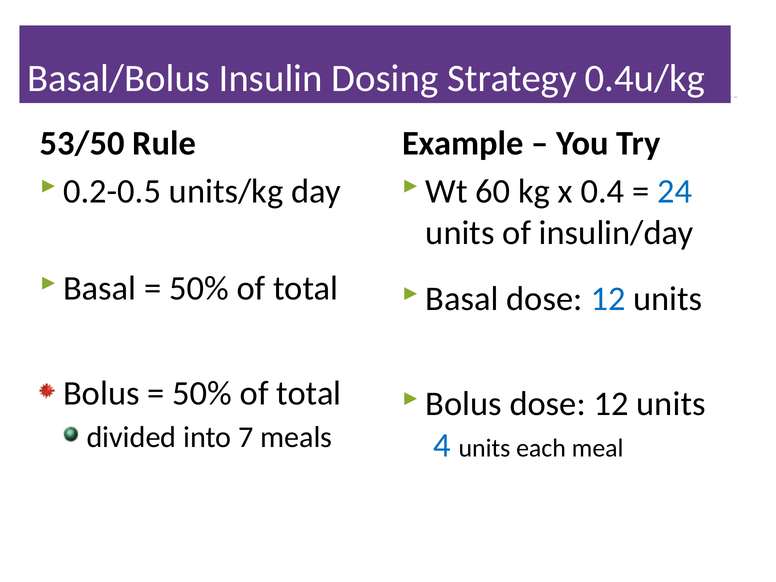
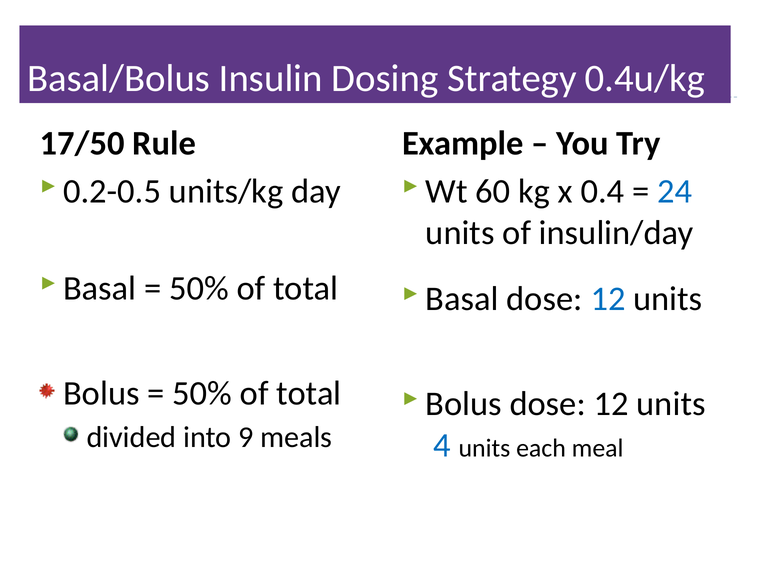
53/50: 53/50 -> 17/50 (82, 143)
7: 7 -> 9 (246, 437)
